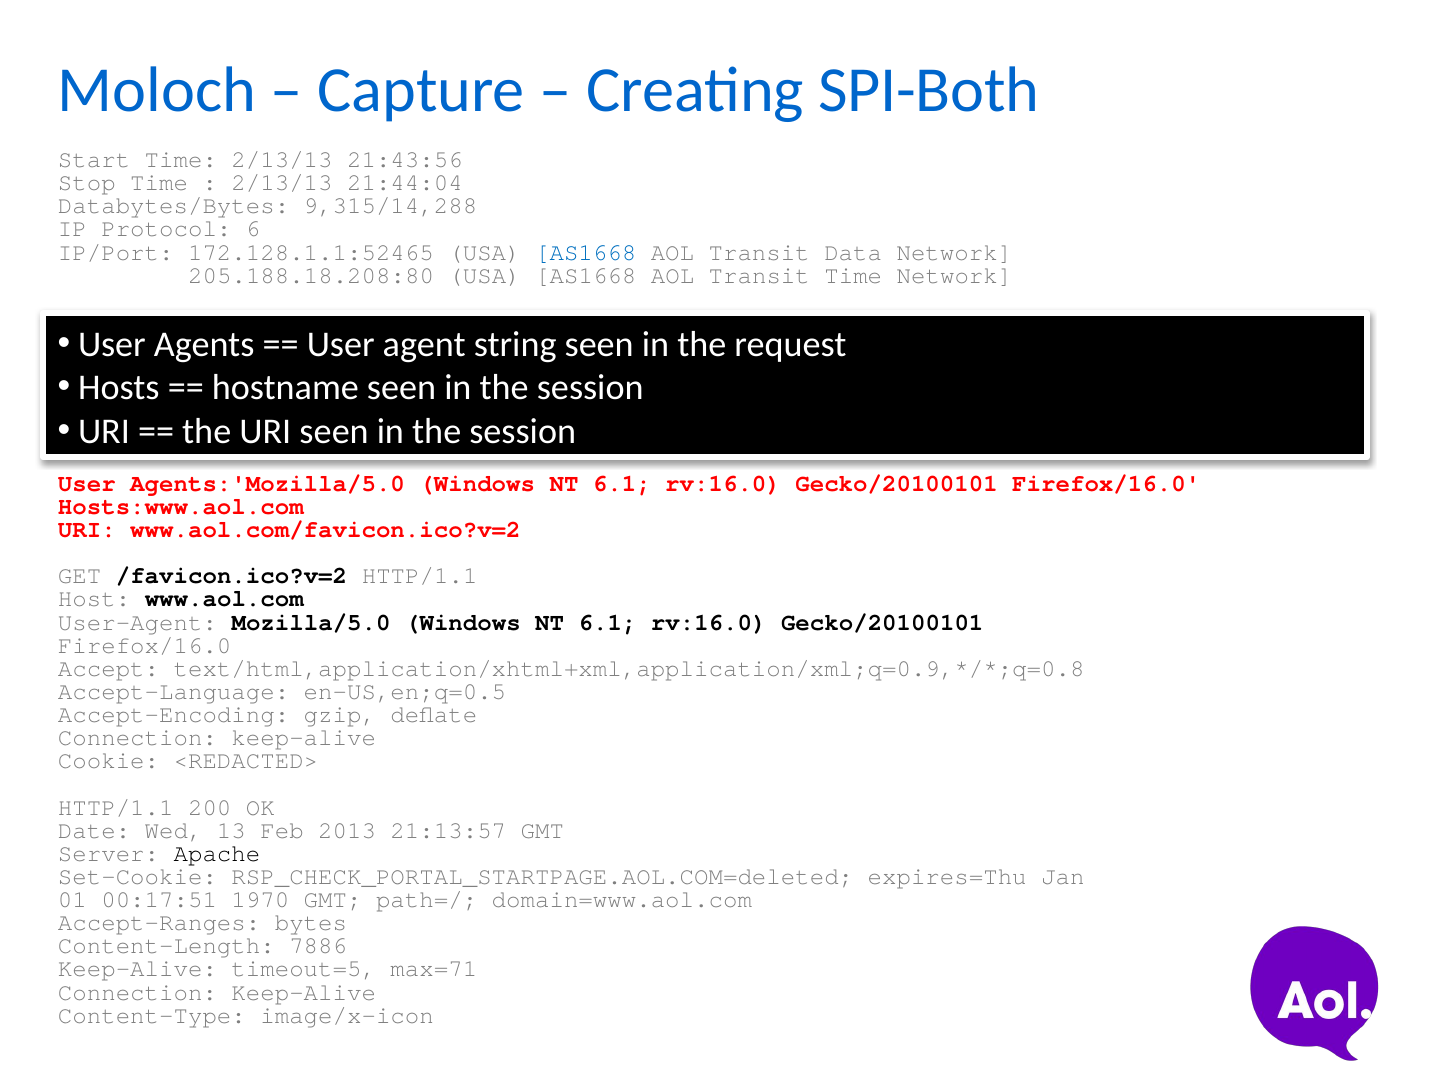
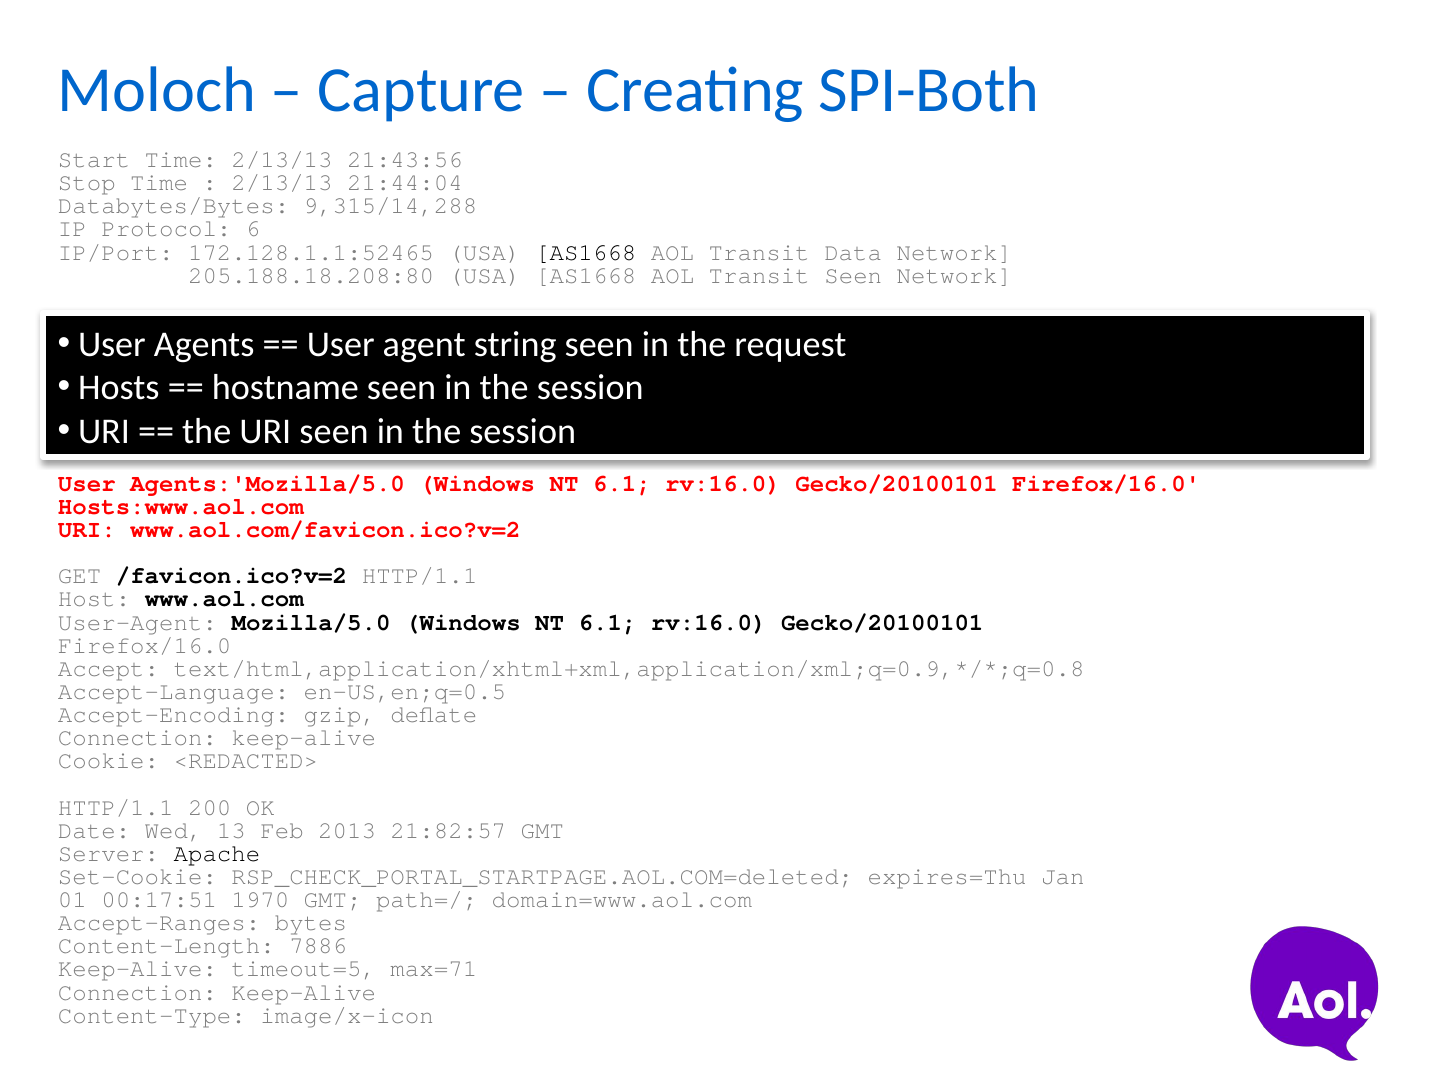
AS1668 colour: blue -> black (586, 252)
Transit Time: Time -> Seen (853, 275)
21:13:57: 21:13:57 -> 21:82:57 (448, 830)
